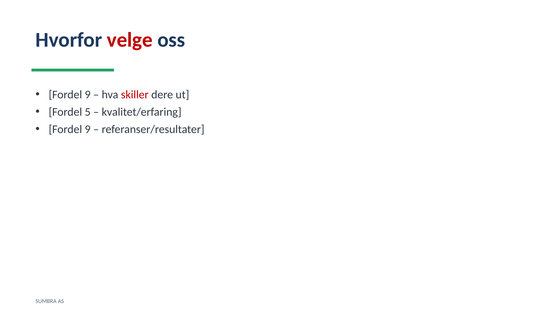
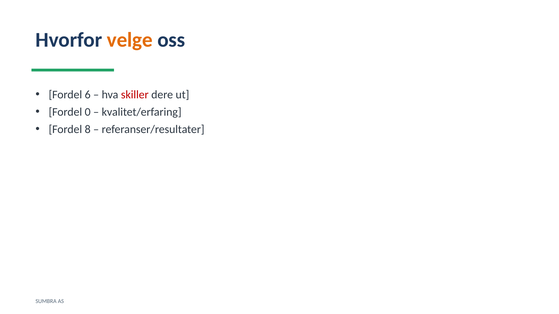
velge colour: red -> orange (130, 40)
9: 9 -> 6 (88, 95)
5: 5 -> 0 (88, 112)
9: 9 -> 8 (88, 130)
